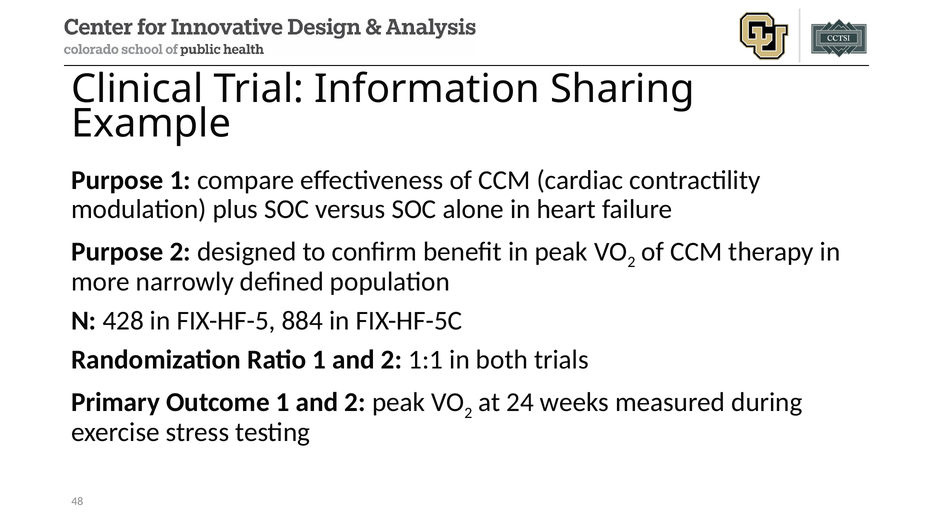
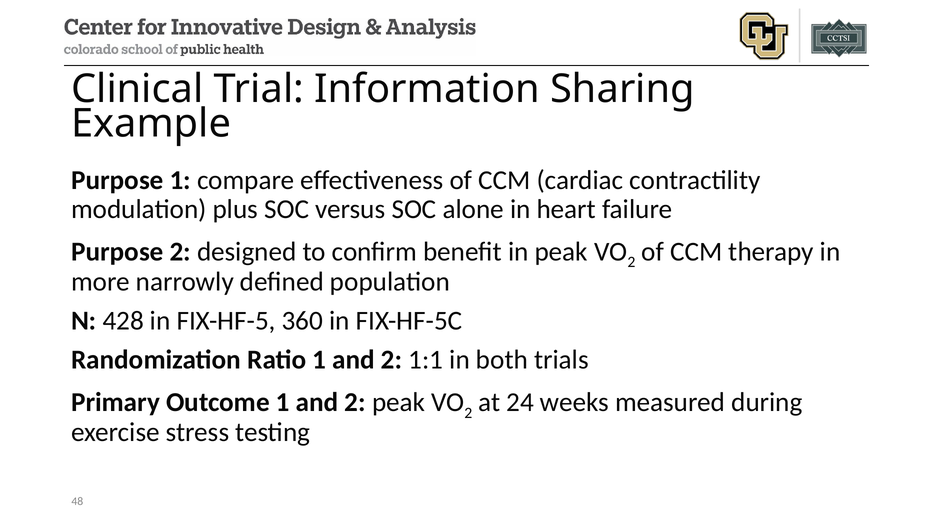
884: 884 -> 360 (302, 321)
